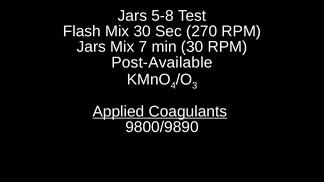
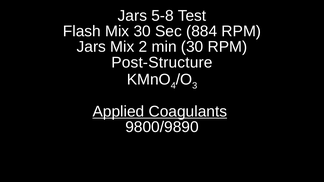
270: 270 -> 884 (202, 31)
7: 7 -> 2 (143, 47)
Post-Available: Post-Available -> Post-Structure (162, 62)
